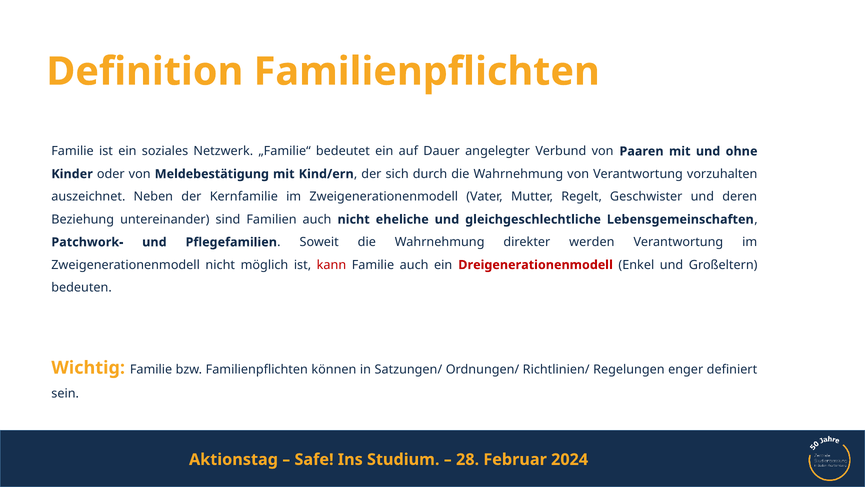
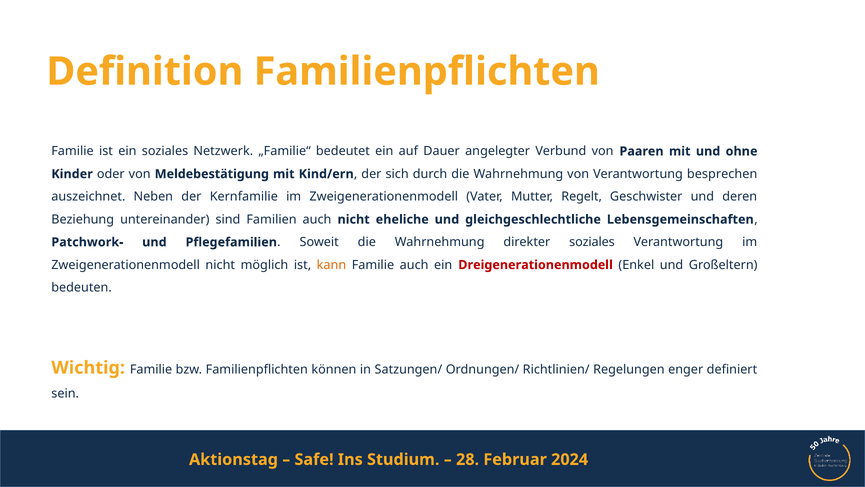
vorzuhalten: vorzuhalten -> besprechen (722, 174)
direkter werden: werden -> soziales (592, 242)
kann colour: red -> orange (331, 265)
